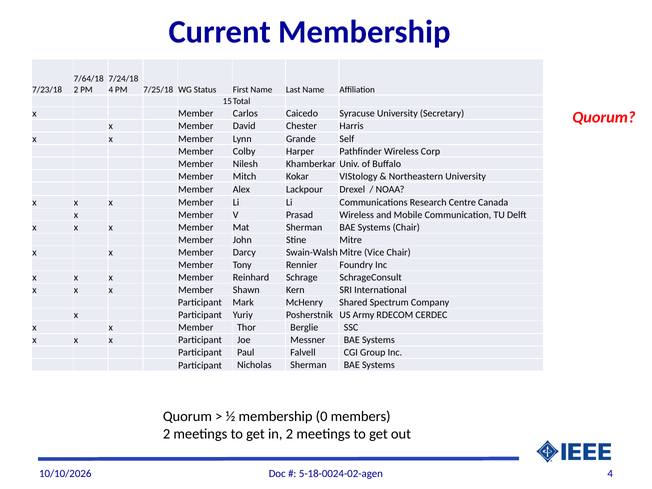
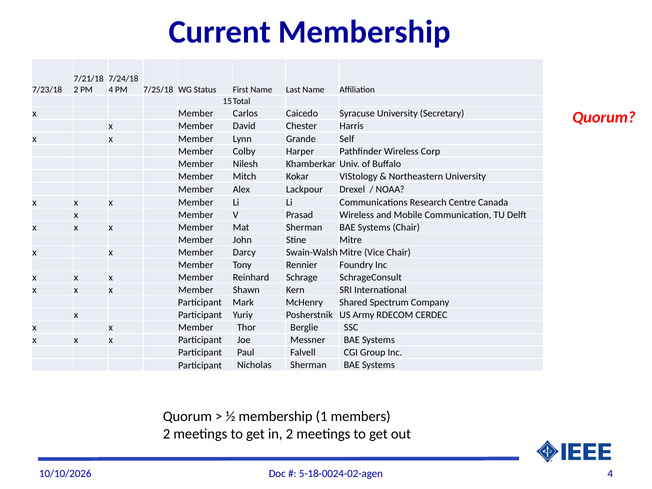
7/64/18: 7/64/18 -> 7/21/18 (89, 79)
0: 0 -> 1 (322, 417)
